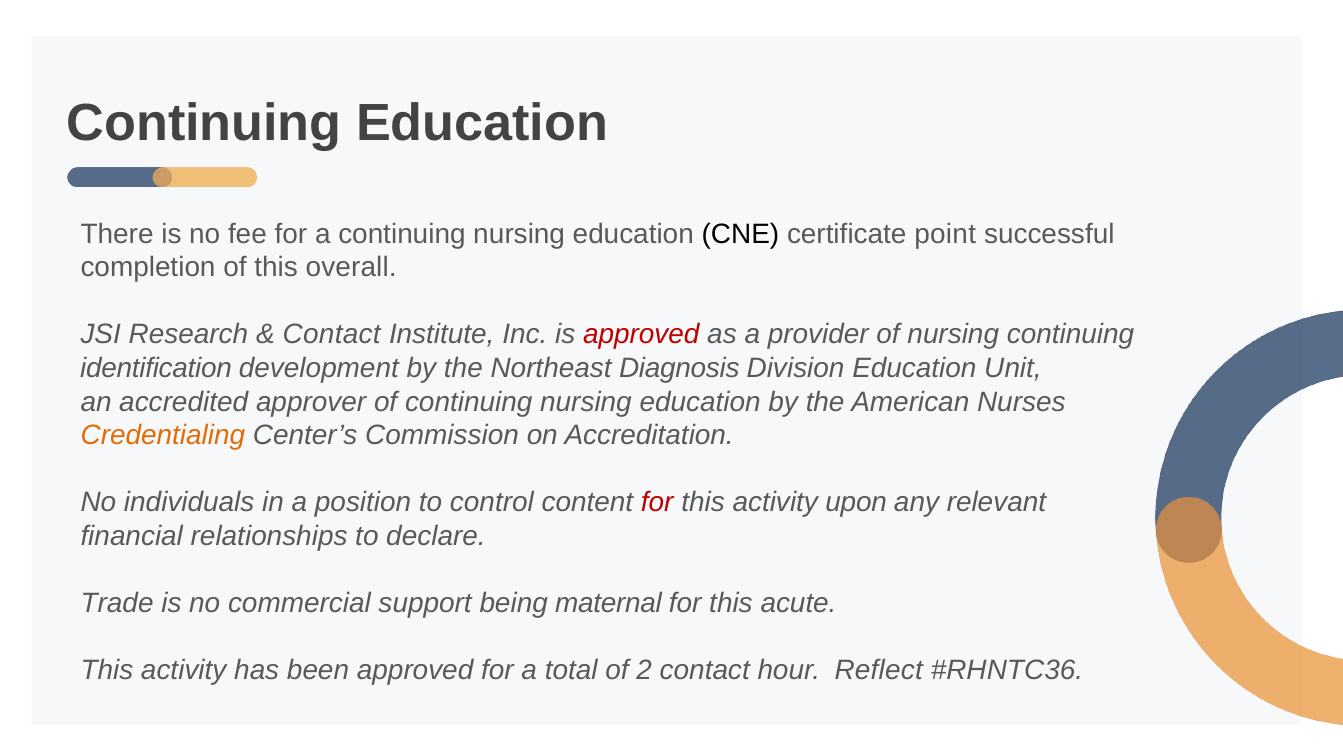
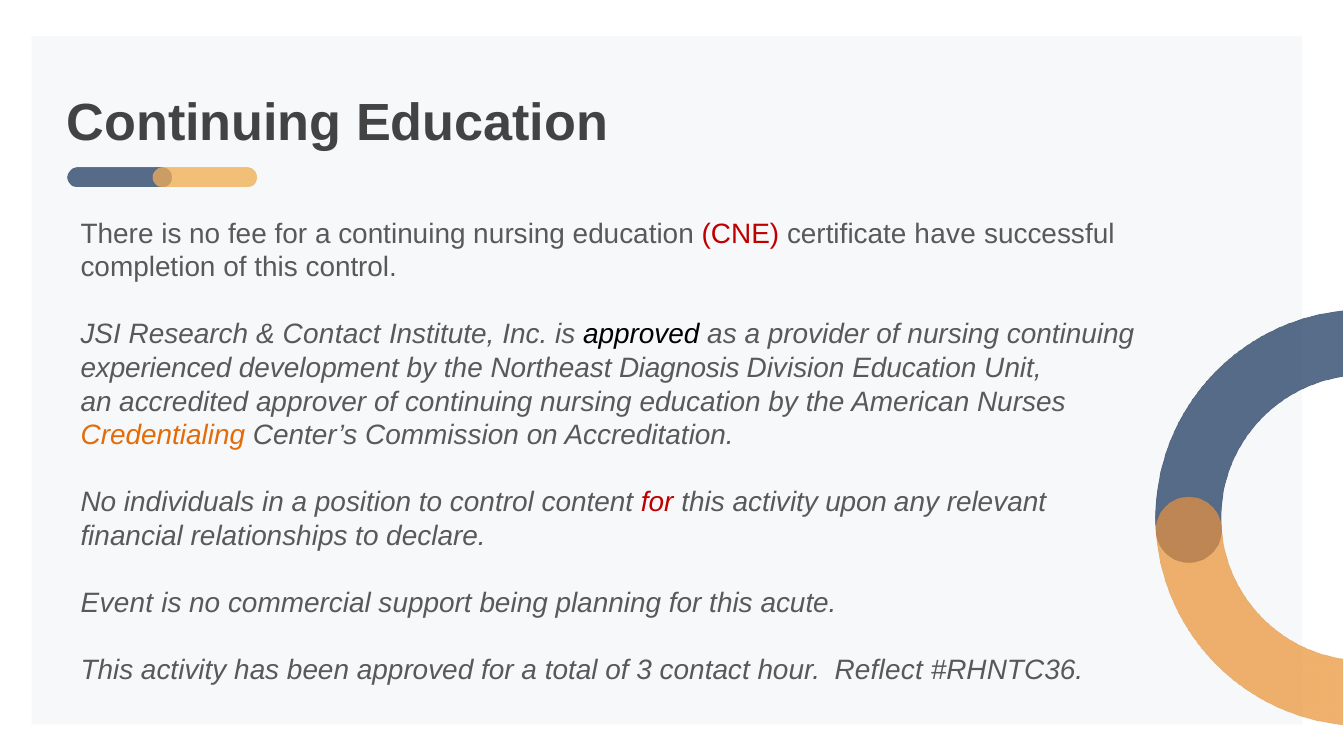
CNE colour: black -> red (740, 234)
point: point -> have (945, 234)
this overall: overall -> control (351, 267)
approved colour: red -> black (641, 334)
identification: identification -> experienced (156, 368)
Trade: Trade -> Event (117, 603)
maternal: maternal -> planning (608, 603)
2: 2 -> 3 (644, 670)
